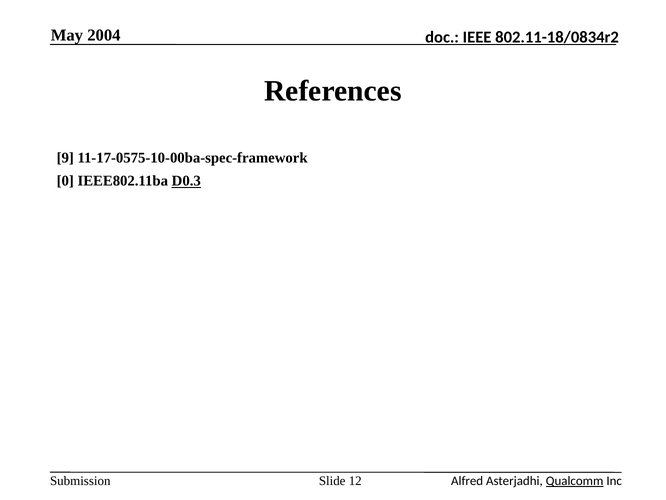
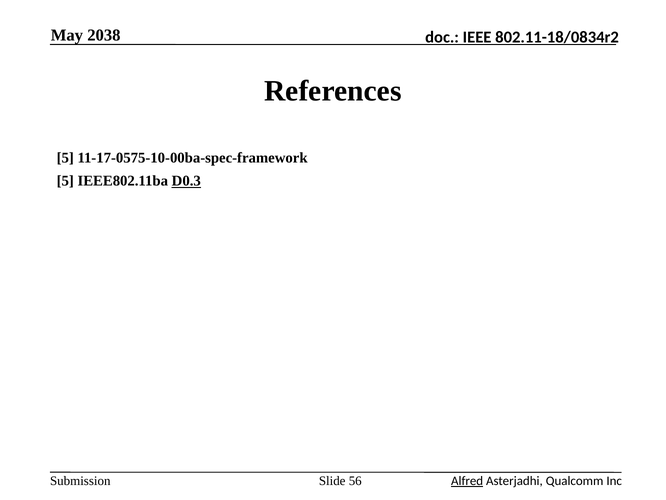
2004: 2004 -> 2038 (104, 35)
9: 9 -> 5 (65, 158)
0: 0 -> 5 (65, 181)
12: 12 -> 56 (355, 480)
Alfred underline: none -> present (467, 480)
Qualcomm underline: present -> none (575, 480)
